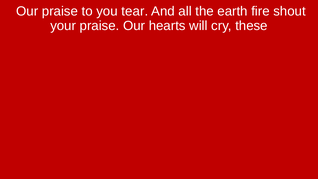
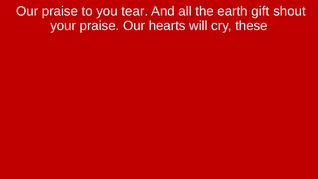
fire: fire -> gift (260, 11)
